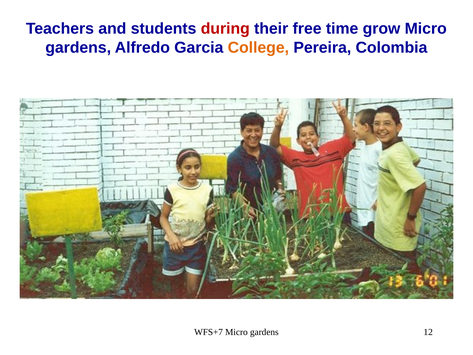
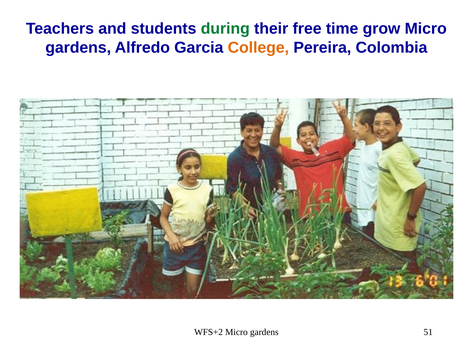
during colour: red -> green (225, 29)
WFS+7: WFS+7 -> WFS+2 (209, 332)
12: 12 -> 51 (428, 332)
